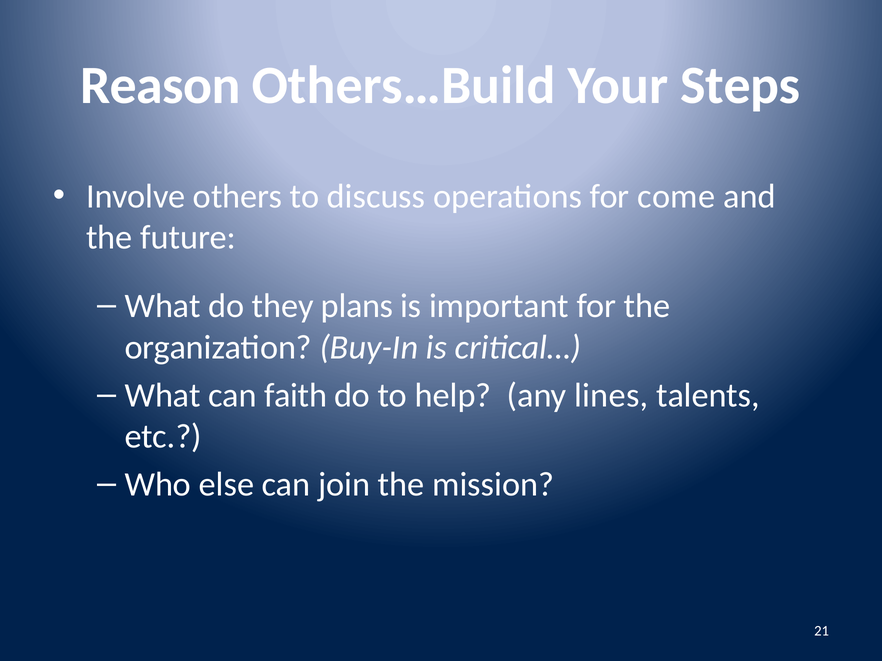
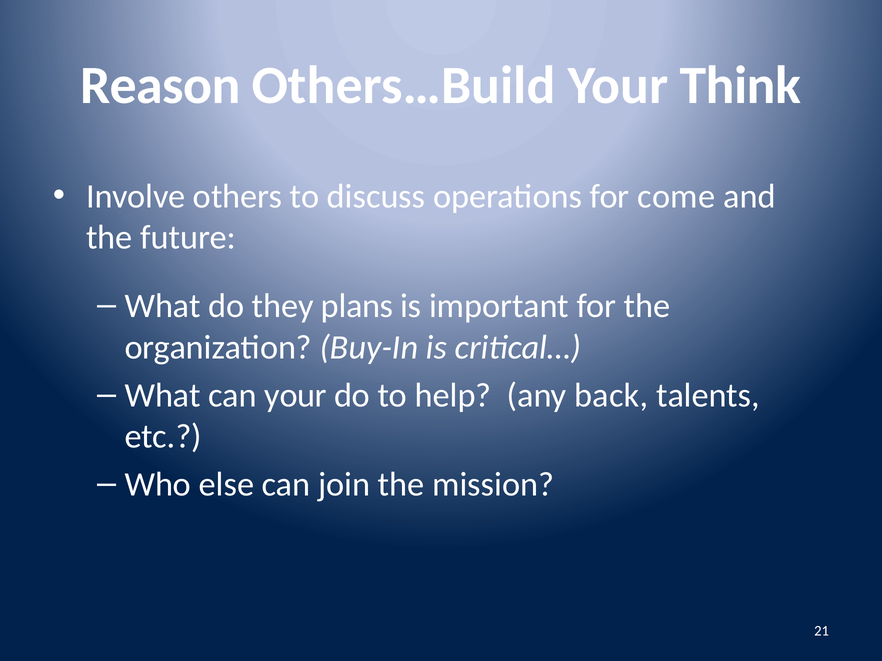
Steps: Steps -> Think (740, 85)
can faith: faith -> your (296, 396)
lines: lines -> back (611, 396)
